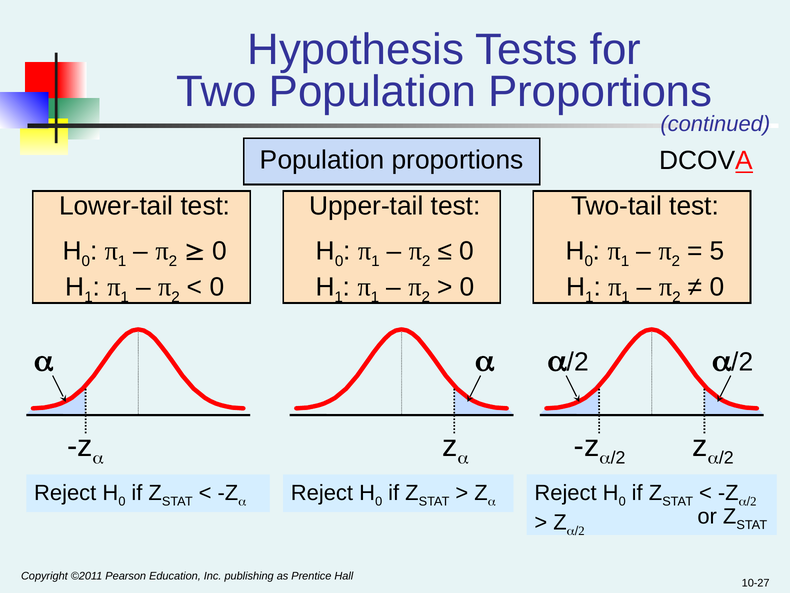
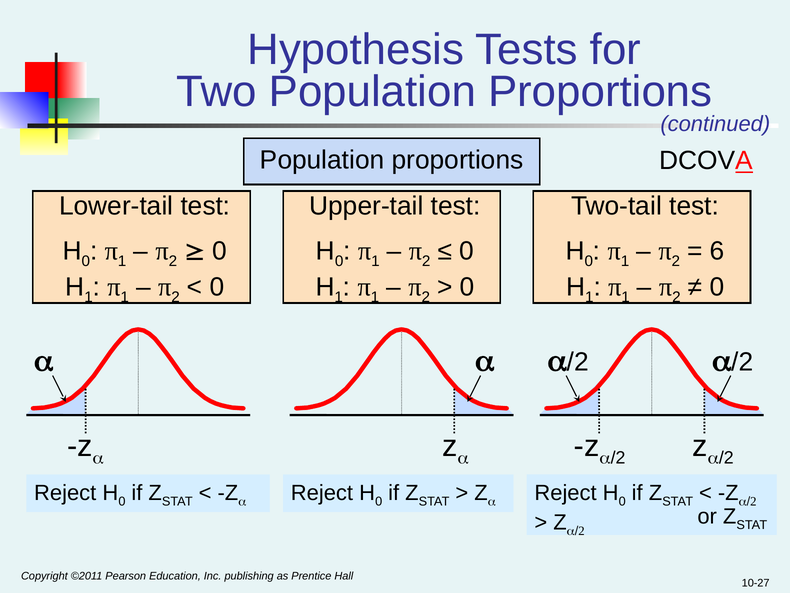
5: 5 -> 6 (717, 251)
